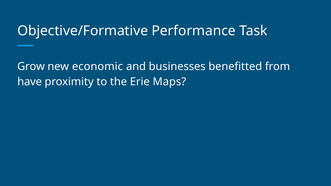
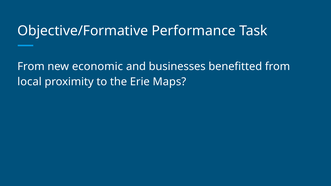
Grow: Grow -> From (31, 67)
have: have -> local (30, 82)
